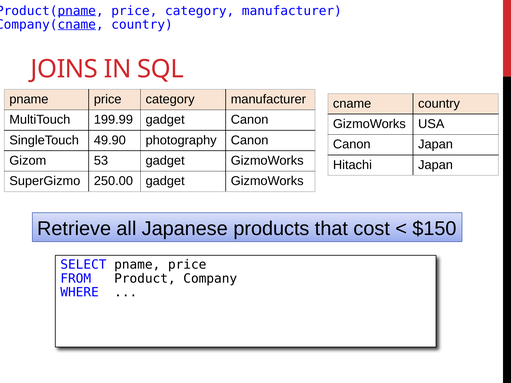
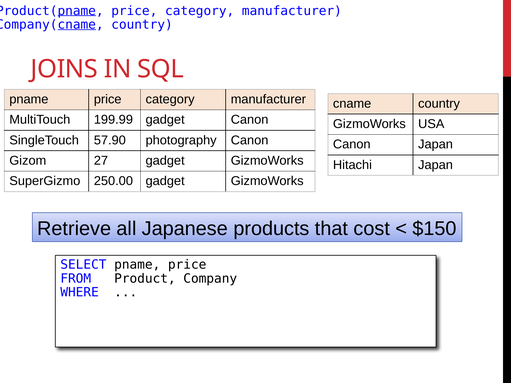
49.90: 49.90 -> 57.90 (110, 140)
53: 53 -> 27 (101, 161)
